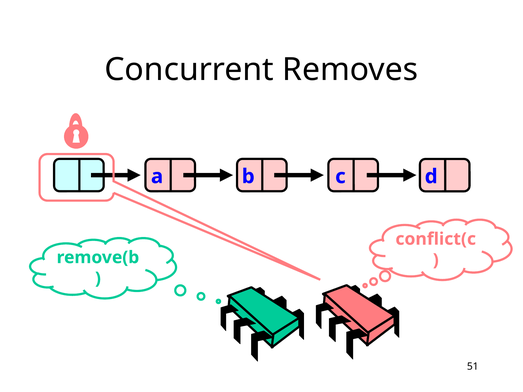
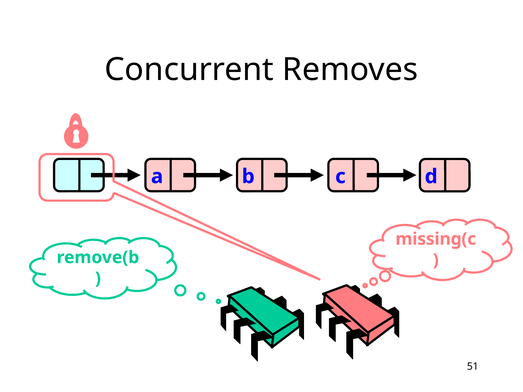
conflict(c: conflict(c -> missing(c (436, 239)
